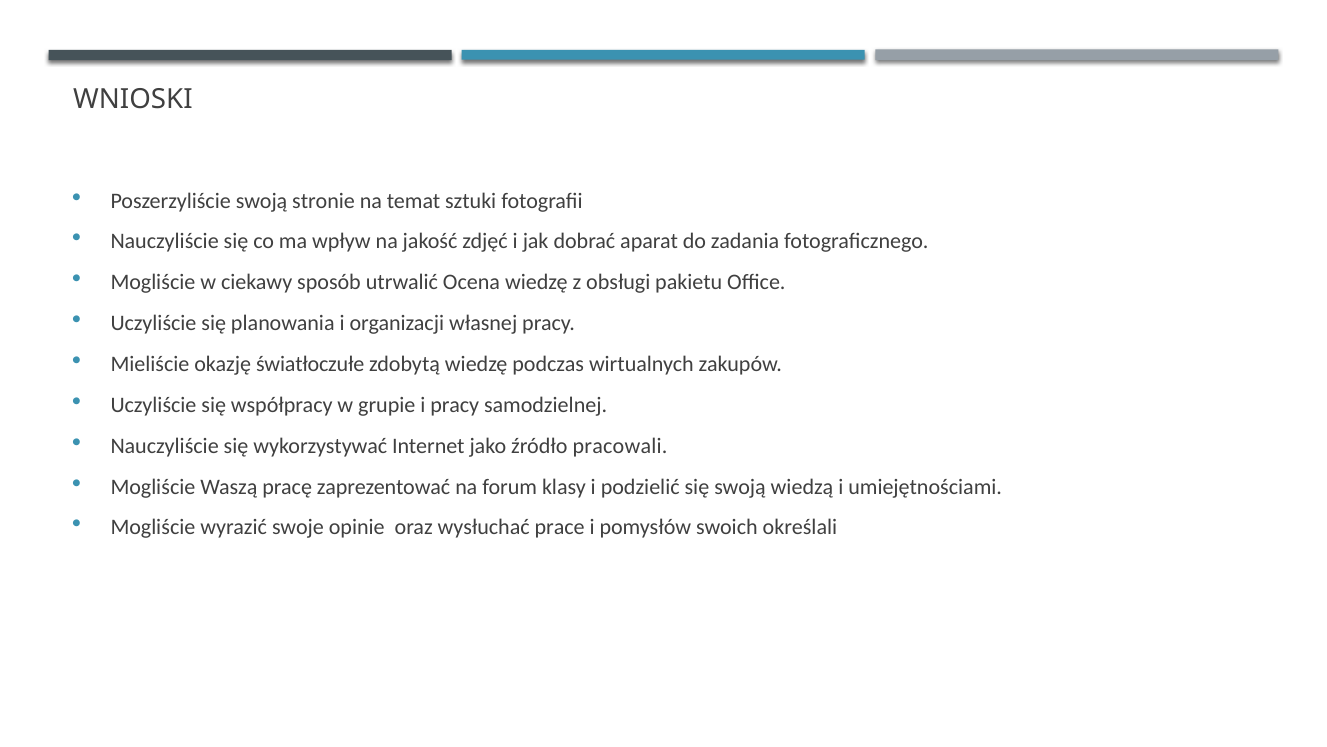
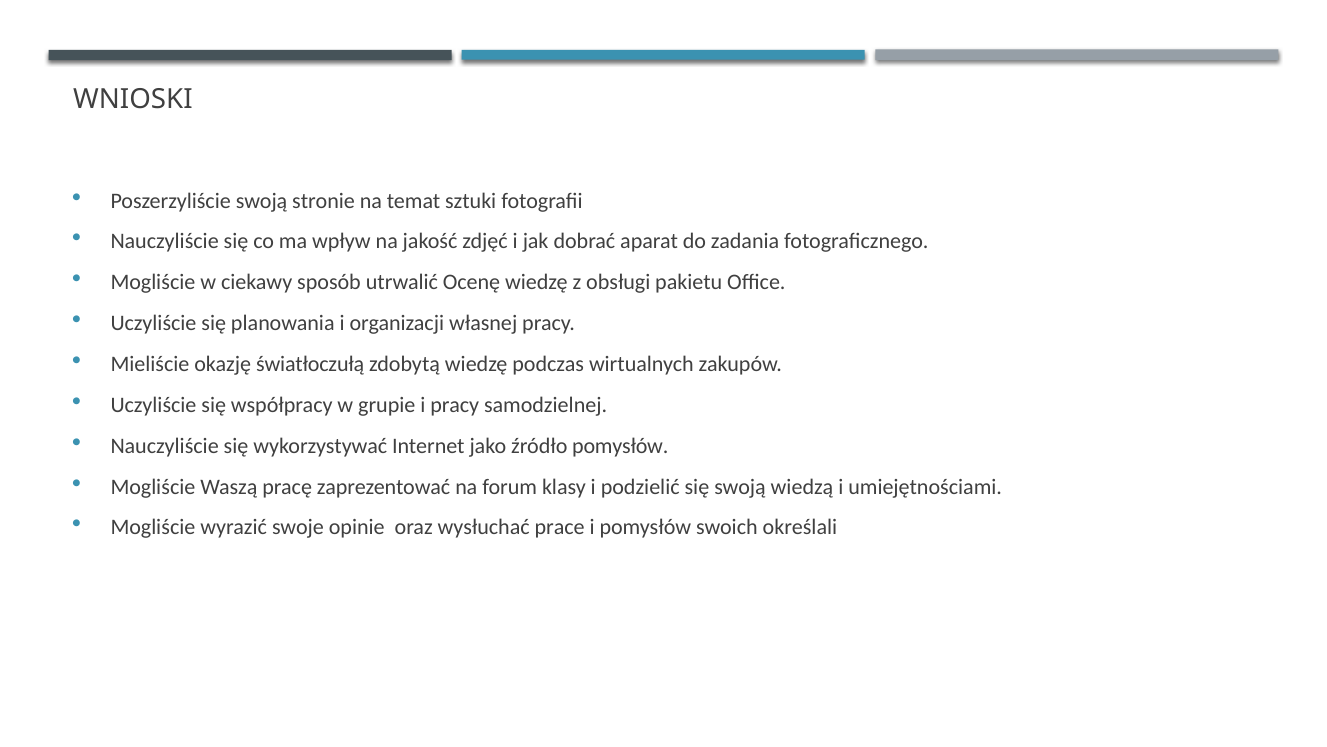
Ocena: Ocena -> Ocenę (472, 282)
światłoczułe: światłoczułe -> światłoczułą (310, 364)
źródło pracowali: pracowali -> pomysłów (620, 446)
